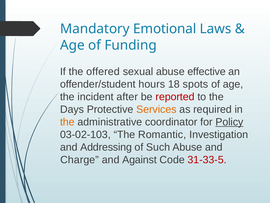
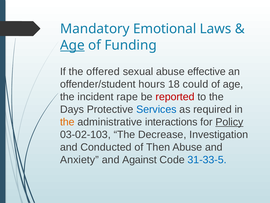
Age underline: none -> present (72, 45)
spots: spots -> could (195, 84)
after: after -> rape (127, 97)
Services colour: orange -> blue (156, 109)
coordinator: coordinator -> interactions (171, 122)
Romantic: Romantic -> Decrease (162, 134)
Addressing: Addressing -> Conducted (106, 147)
Such: Such -> Then (158, 147)
Charge: Charge -> Anxiety (80, 159)
31-33-5 colour: red -> blue (207, 159)
